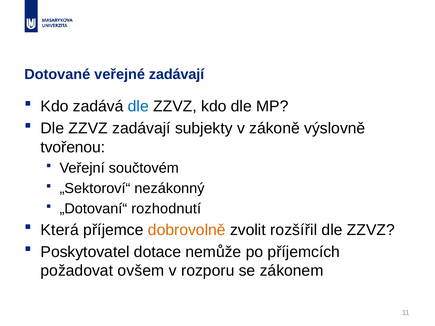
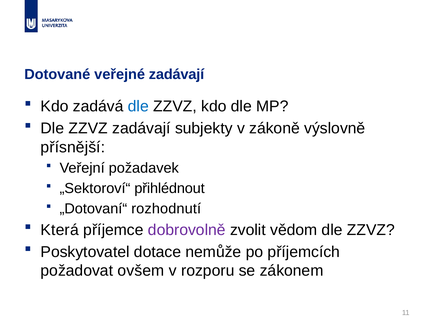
tvořenou: tvořenou -> přísnější (73, 147)
součtovém: součtovém -> požadavek (144, 168)
nezákonný: nezákonný -> přihlédnout (170, 189)
dobrovolně colour: orange -> purple (187, 230)
rozšířil: rozšířil -> vědom (294, 230)
